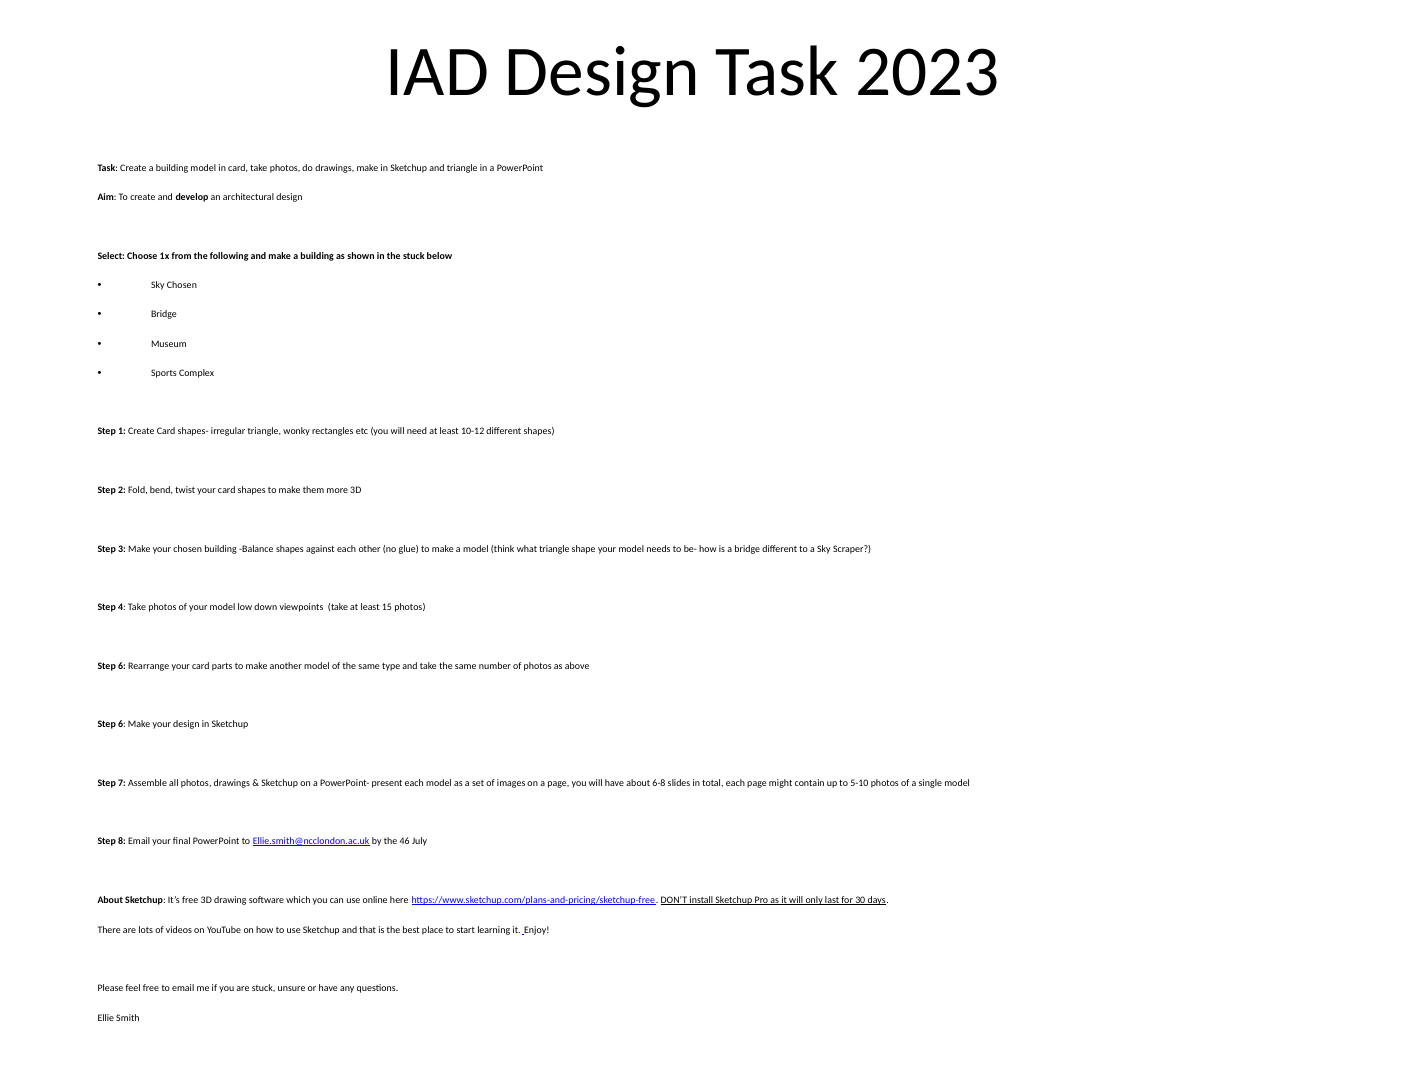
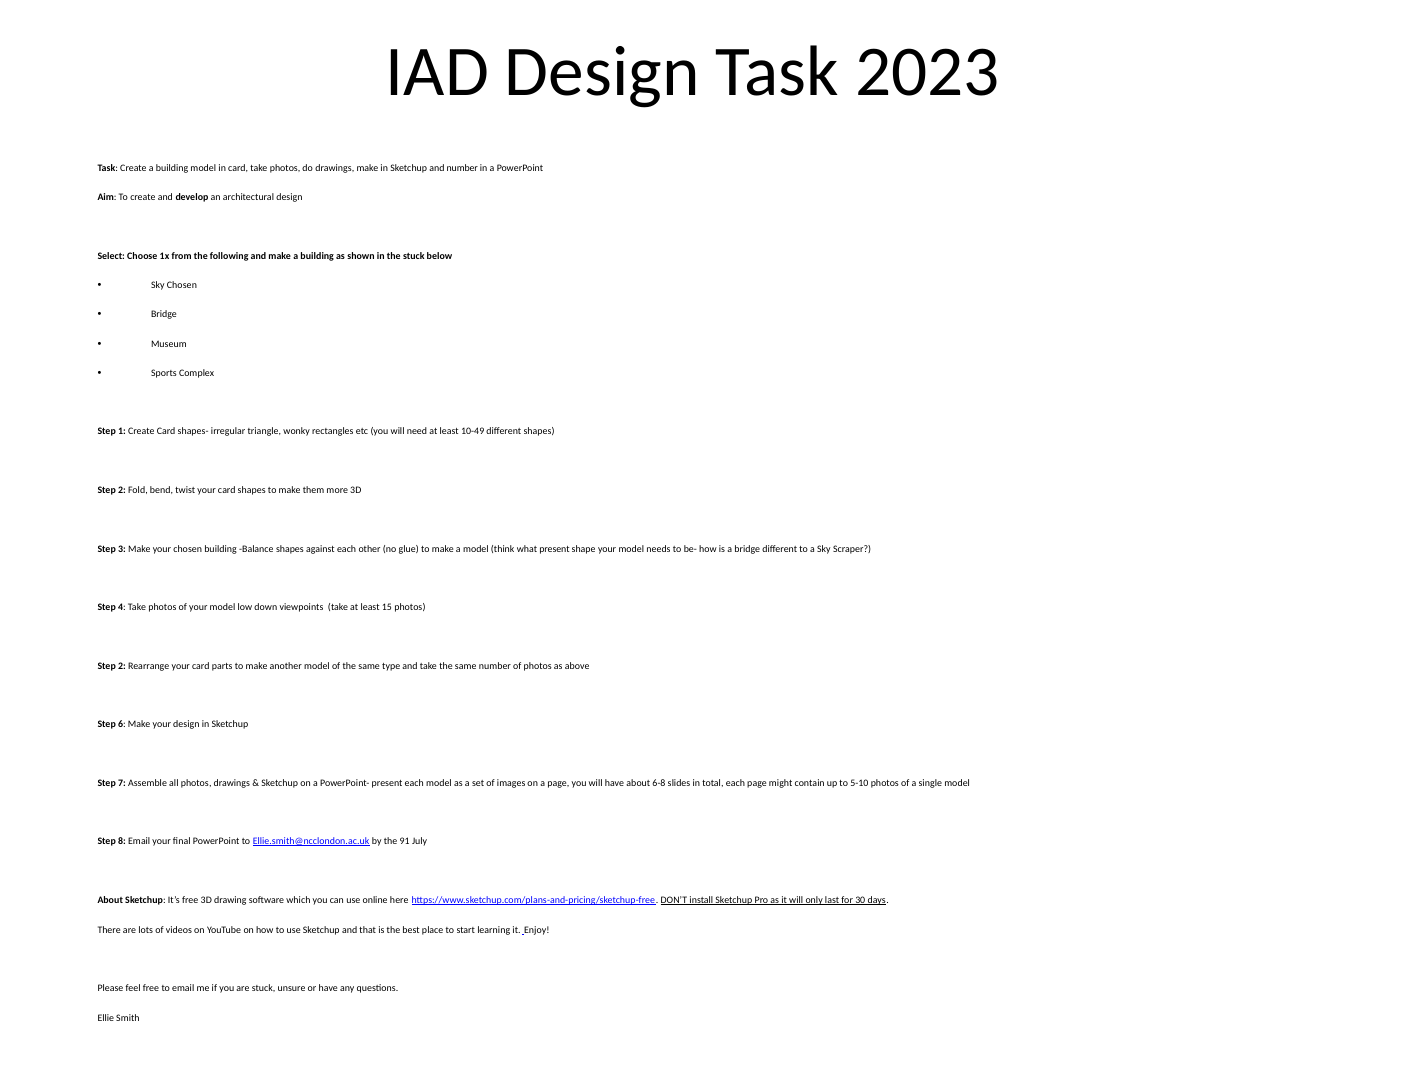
and triangle: triangle -> number (462, 168)
10-12: 10-12 -> 10-49 (473, 432)
what triangle: triangle -> present (554, 549)
6: 6 -> 2 (122, 666)
46: 46 -> 91 (405, 842)
